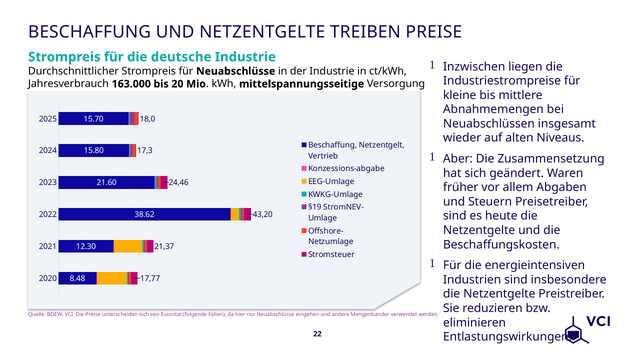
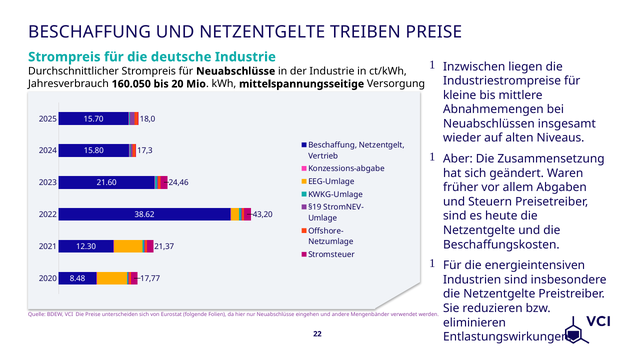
163.000: 163.000 -> 160.050 (131, 84)
